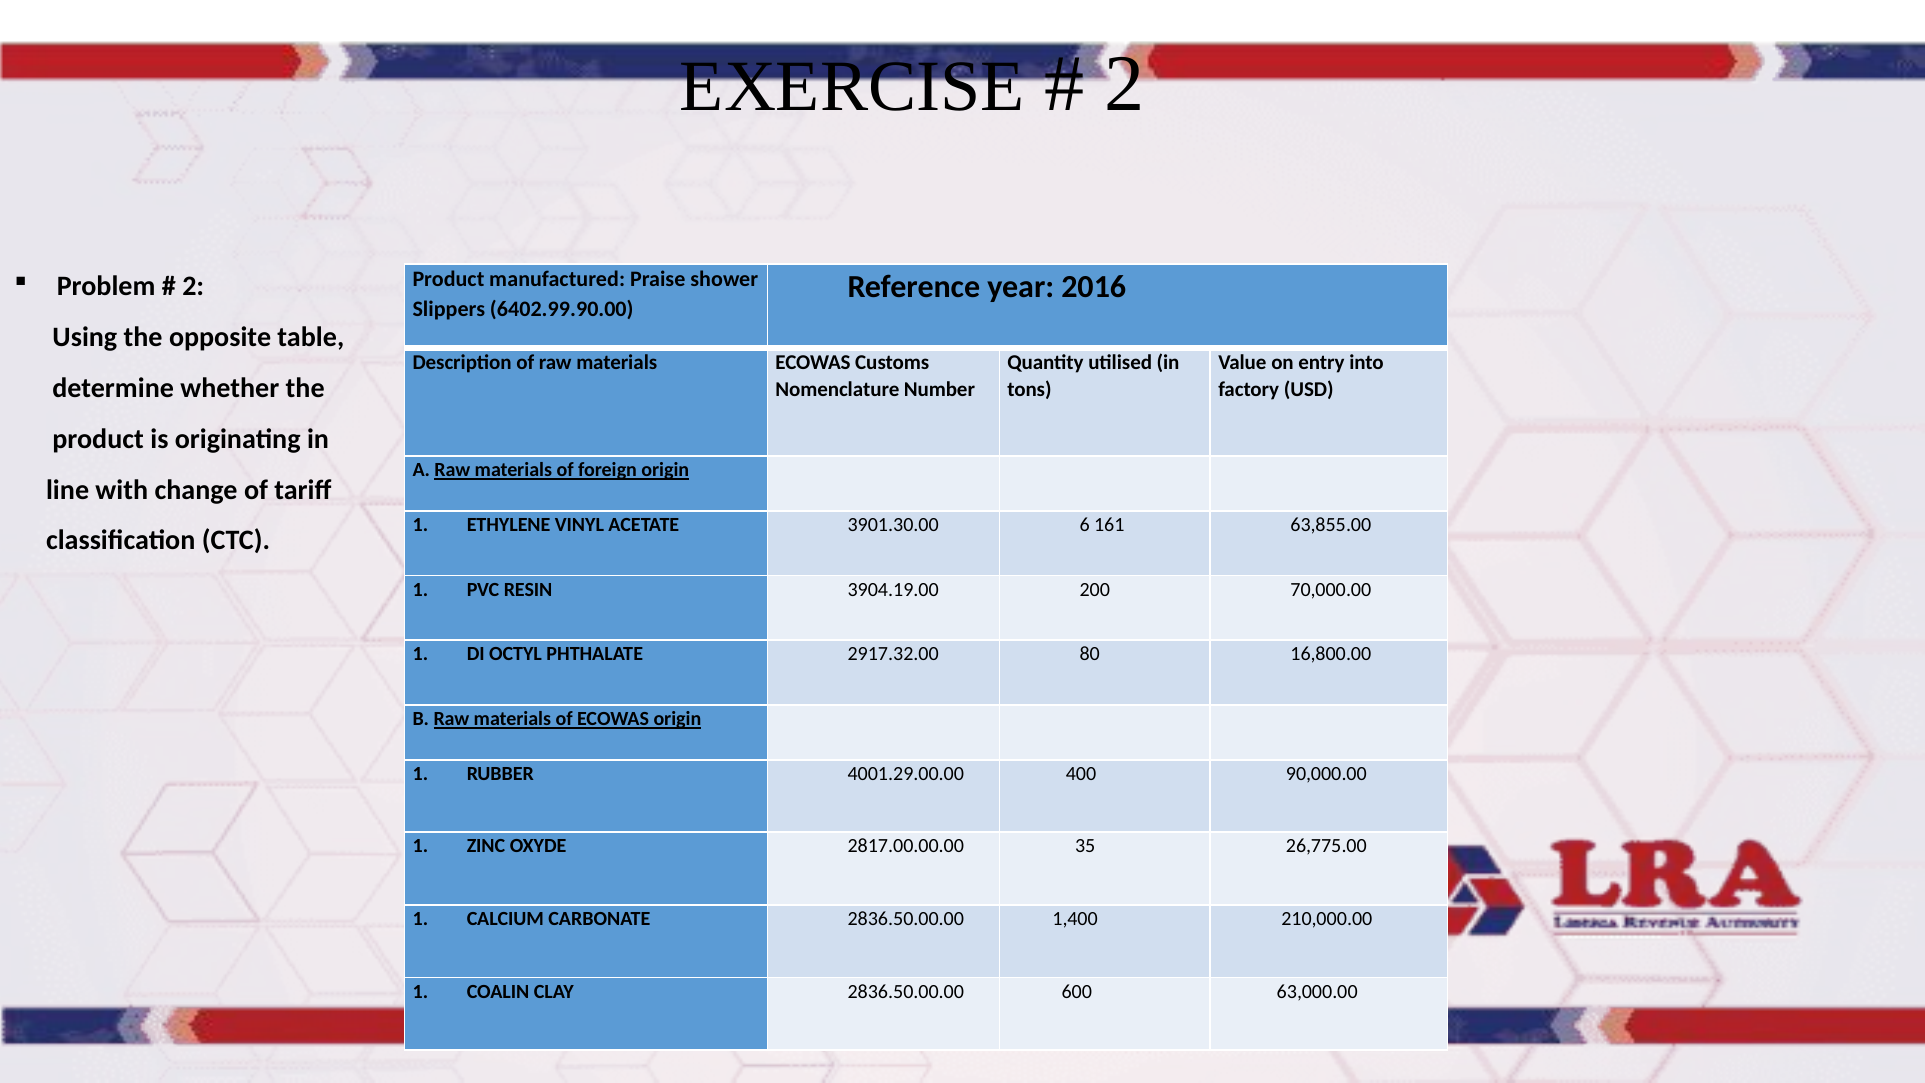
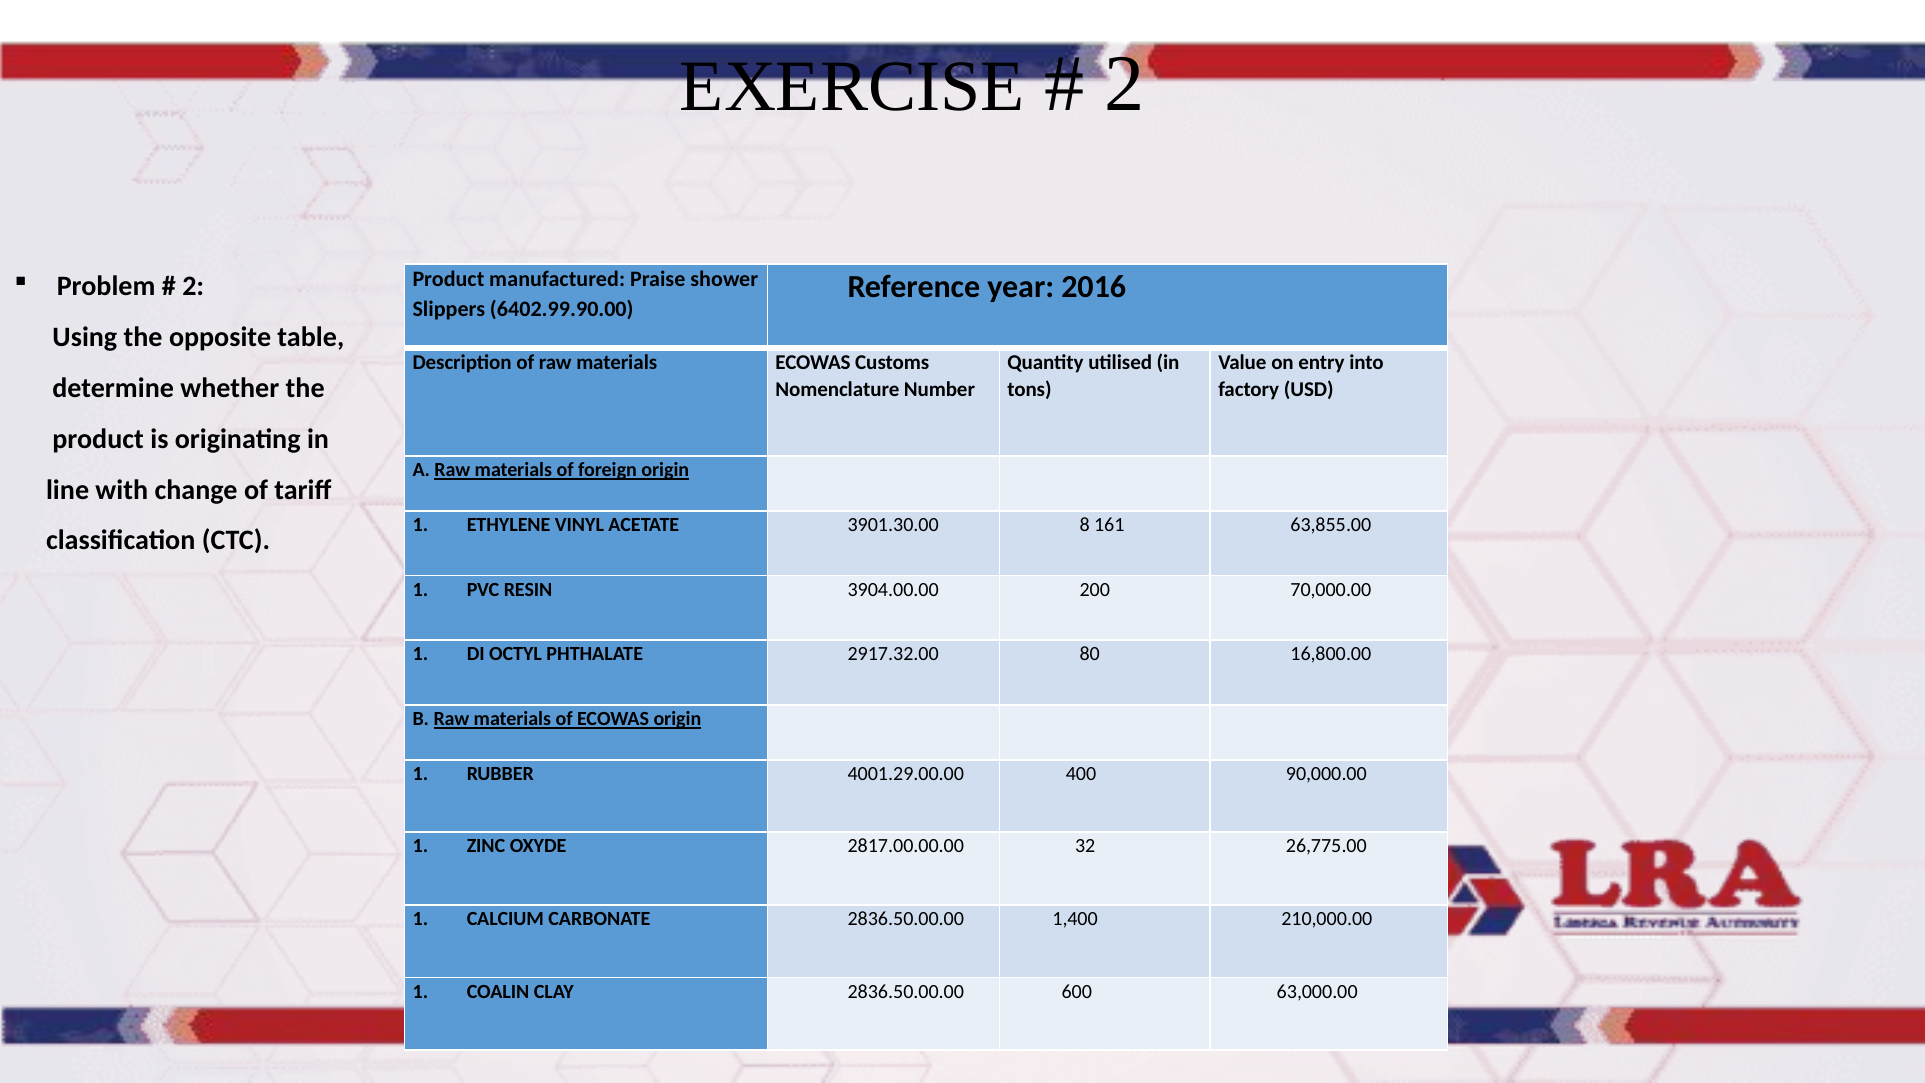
6: 6 -> 8 (1085, 525)
3904.19.00: 3904.19.00 -> 3904.00.00 (893, 589)
35: 35 -> 32 (1085, 846)
